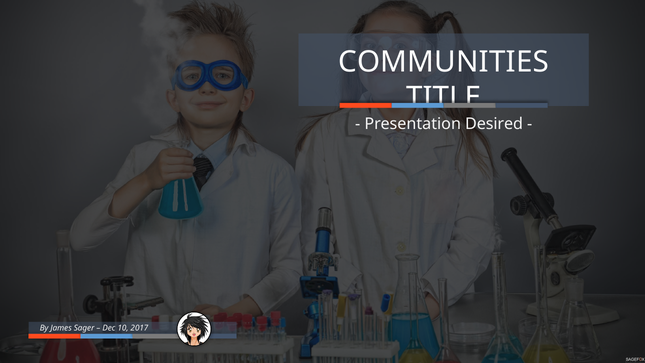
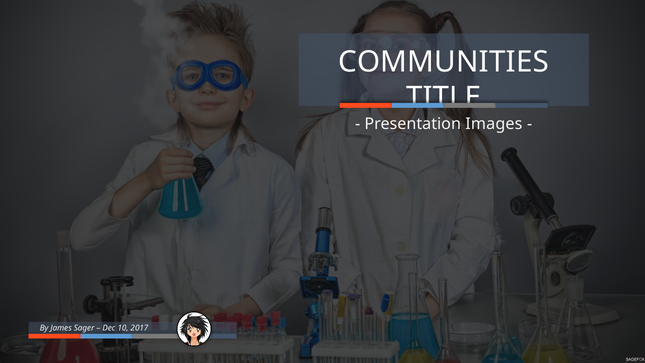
Desired: Desired -> Images (494, 124)
